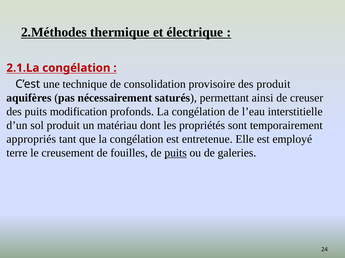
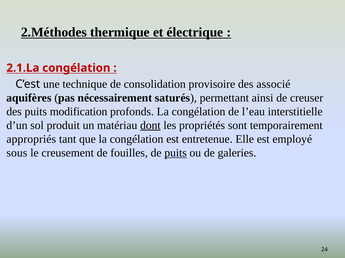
des produit: produit -> associé (273, 84)
dont underline: none -> present (150, 126)
terre: terre -> sous (17, 153)
